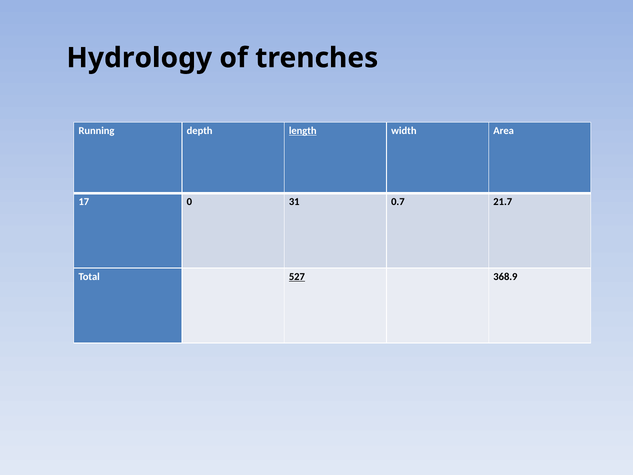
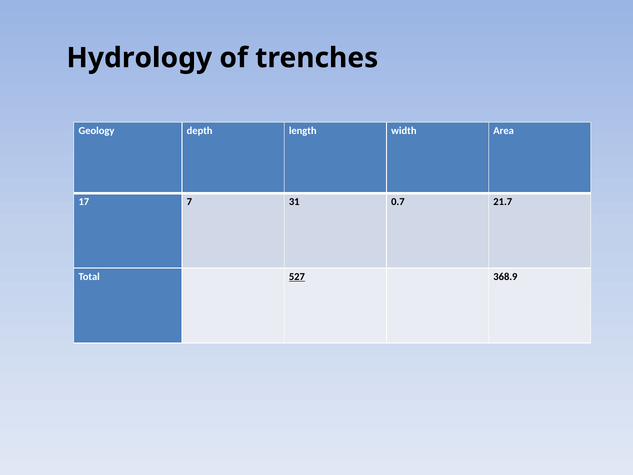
Running: Running -> Geology (96, 131)
length underline: present -> none (303, 131)
0: 0 -> 7 (189, 202)
